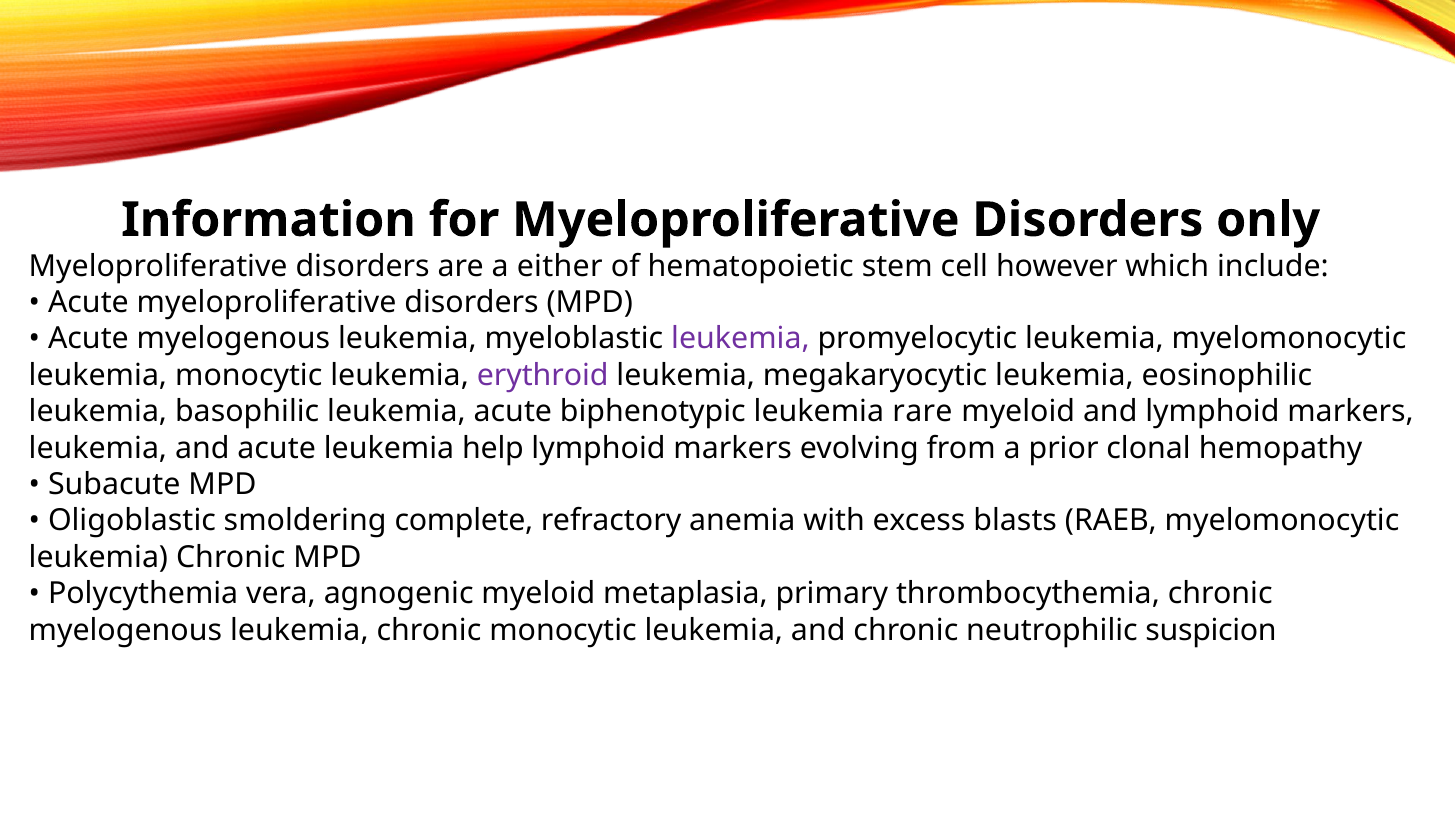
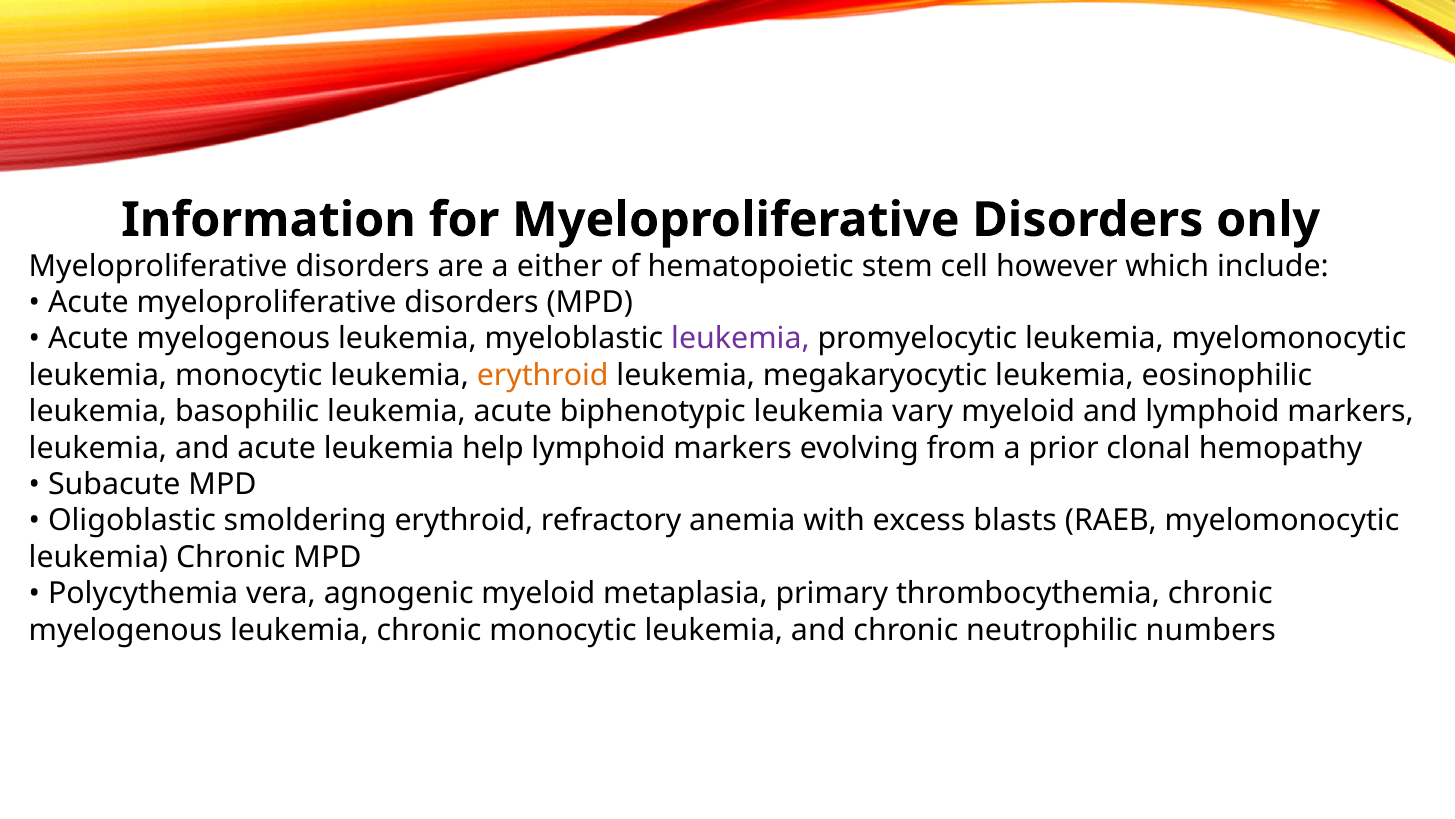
erythroid colour: purple -> orange (543, 375)
rare: rare -> vary (923, 411)
smoldering complete: complete -> erythroid (464, 521)
suspicion: suspicion -> numbers (1211, 630)
